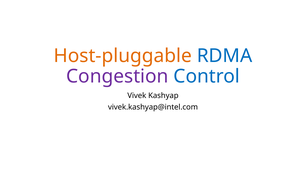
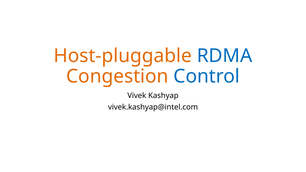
Congestion colour: purple -> orange (117, 76)
